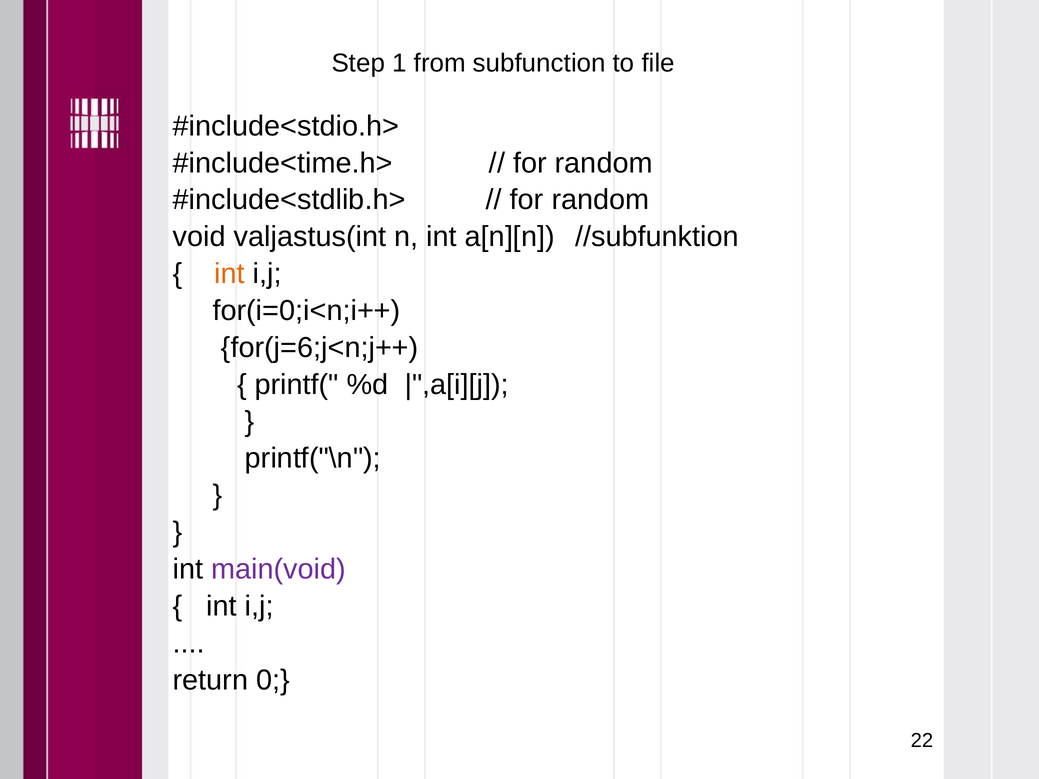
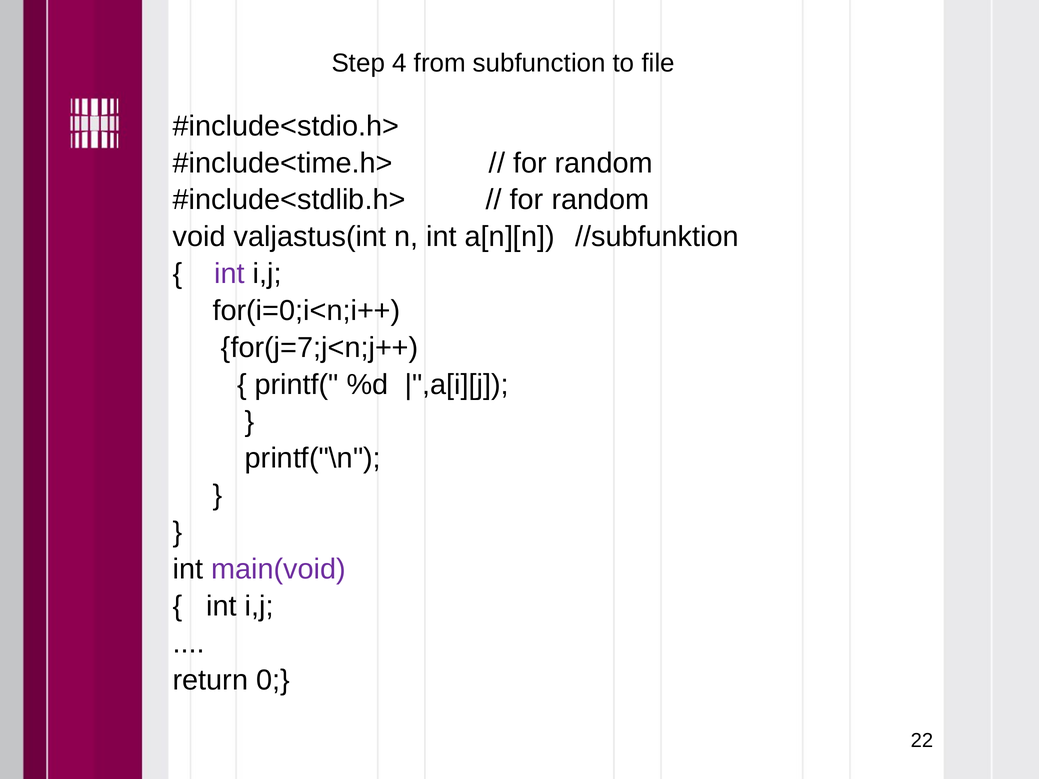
1: 1 -> 4 (399, 63)
int colour: orange -> purple (230, 274)
for(j=6;j<n;j++: for(j=6;j<n;j++ -> for(j=7;j<n;j++ (320, 348)
